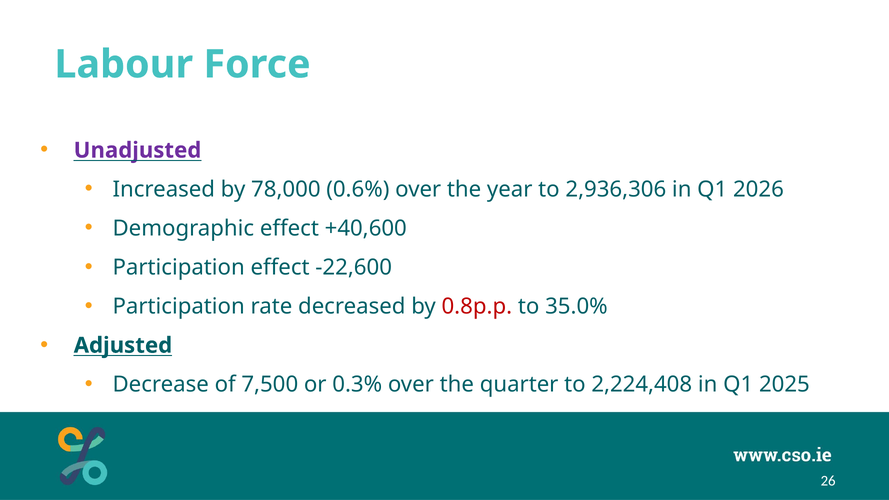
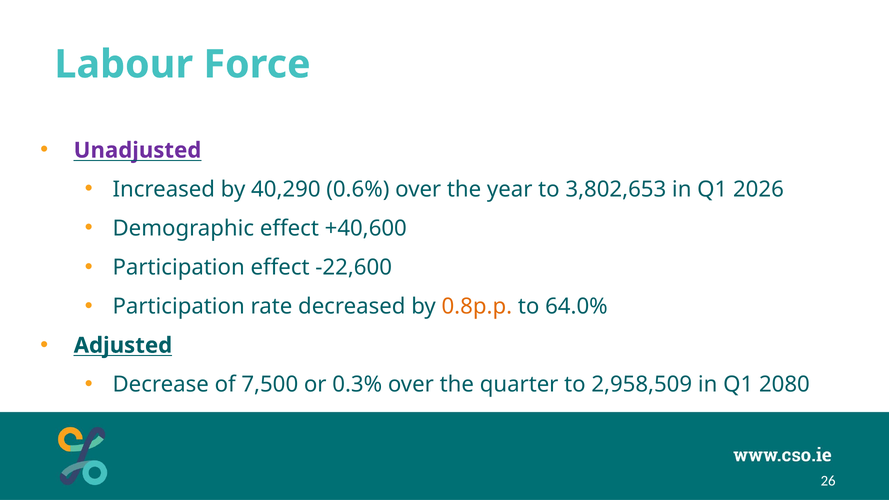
78,000: 78,000 -> 40,290 (286, 189)
2,936,306: 2,936,306 -> 3,802,653 (616, 189)
0.8p.p colour: red -> orange (477, 306)
35.0%: 35.0% -> 64.0% (576, 306)
2,224,408: 2,224,408 -> 2,958,509 (642, 384)
2025: 2025 -> 2080 (784, 384)
